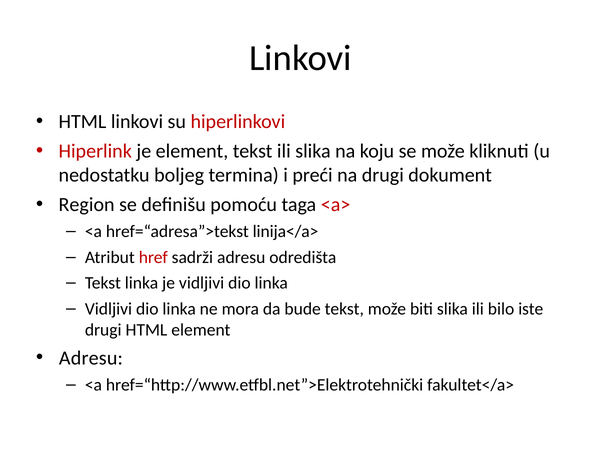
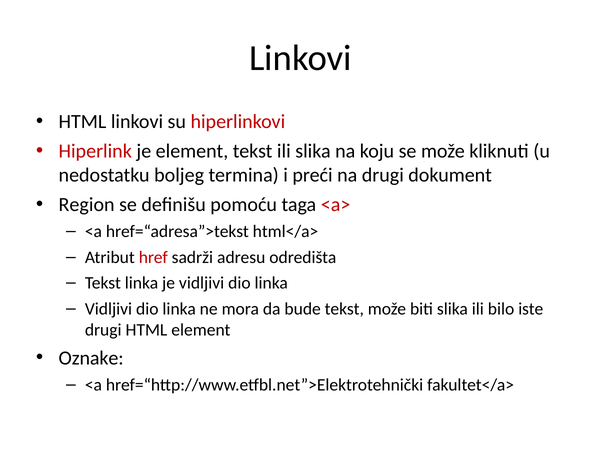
linija</a>: linija</a> -> html</a> (286, 231)
Adresu: Adresu -> Oznake (91, 358)
